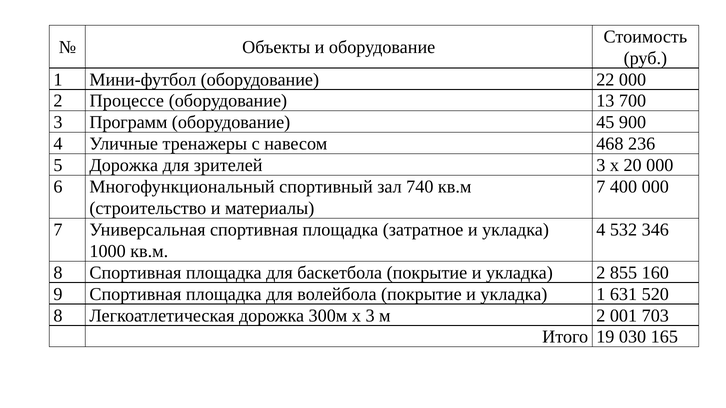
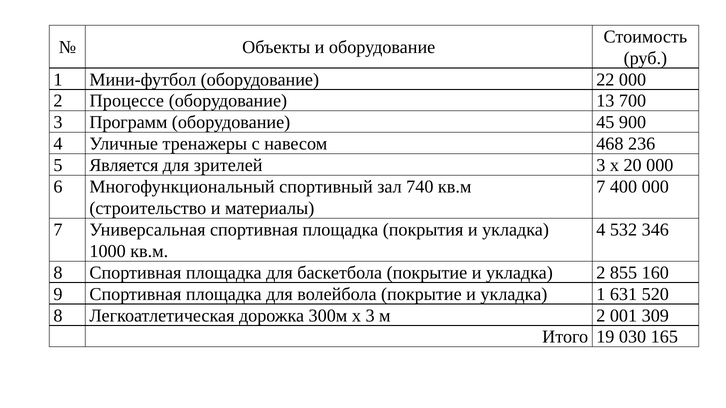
5 Дорожка: Дорожка -> Является (124, 166)
затратное: затратное -> покрытия (423, 230)
703: 703 -> 309 (655, 316)
